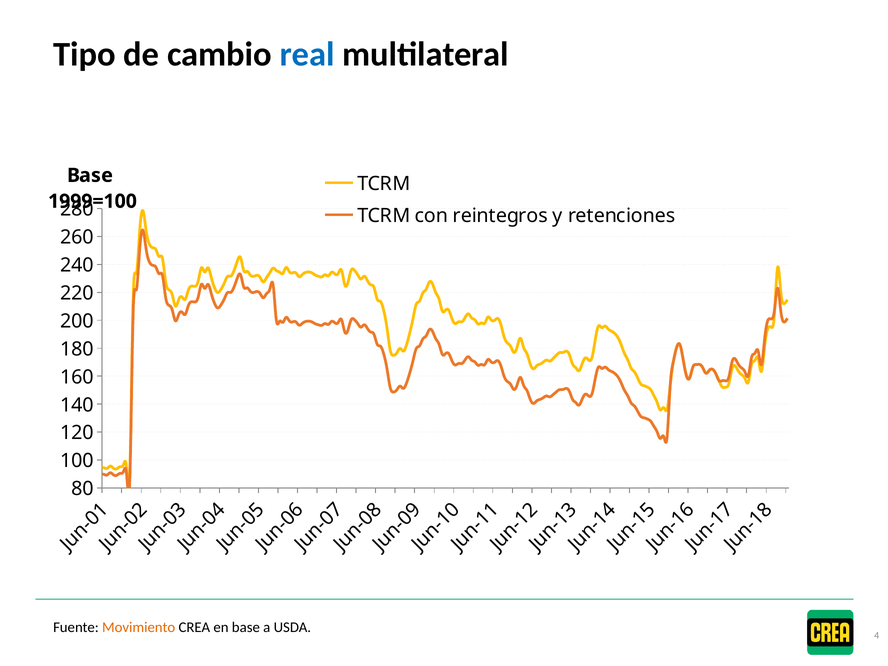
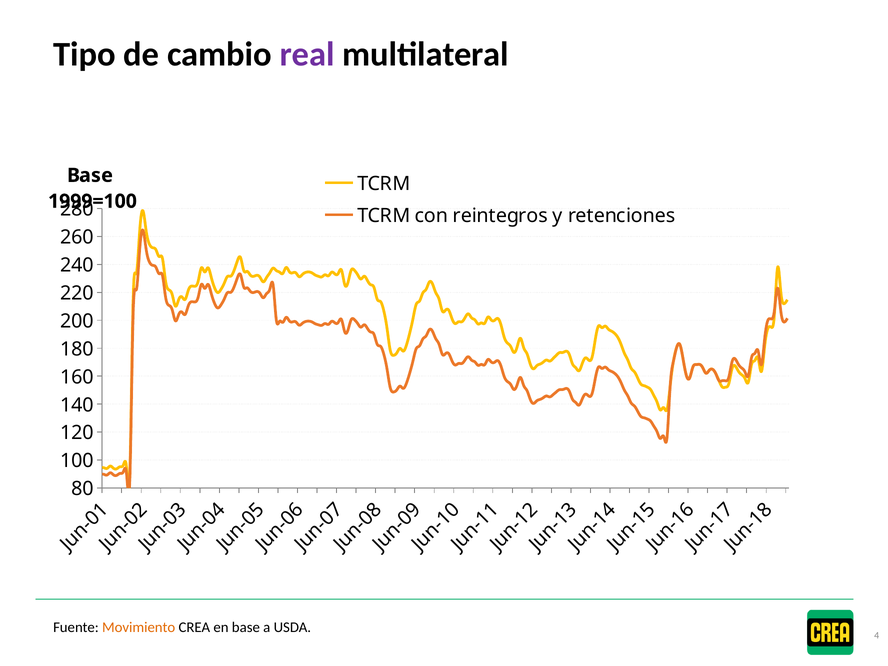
real colour: blue -> purple (307, 54)
